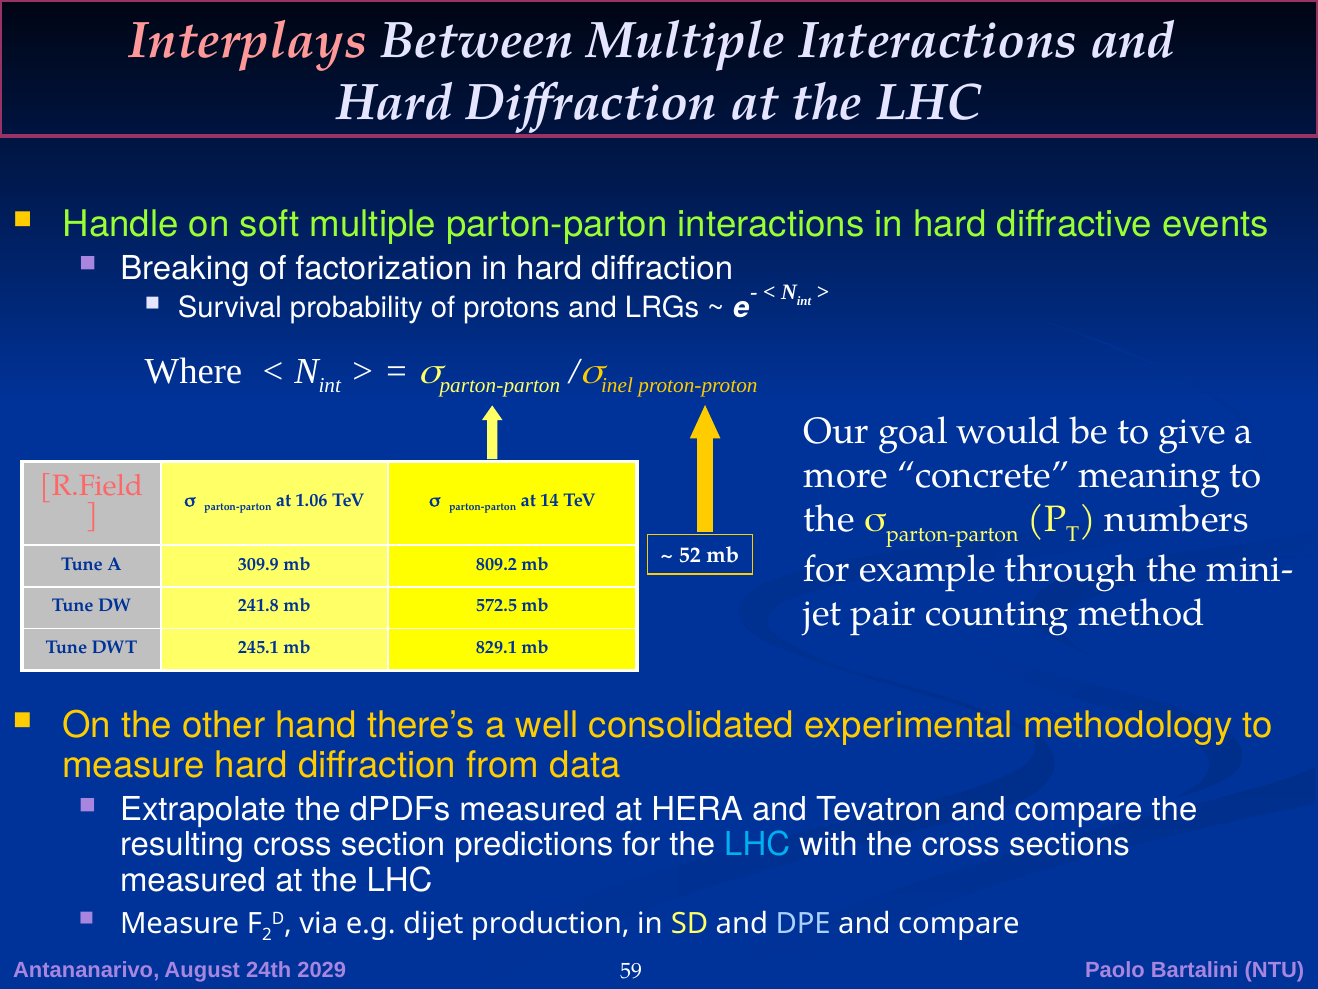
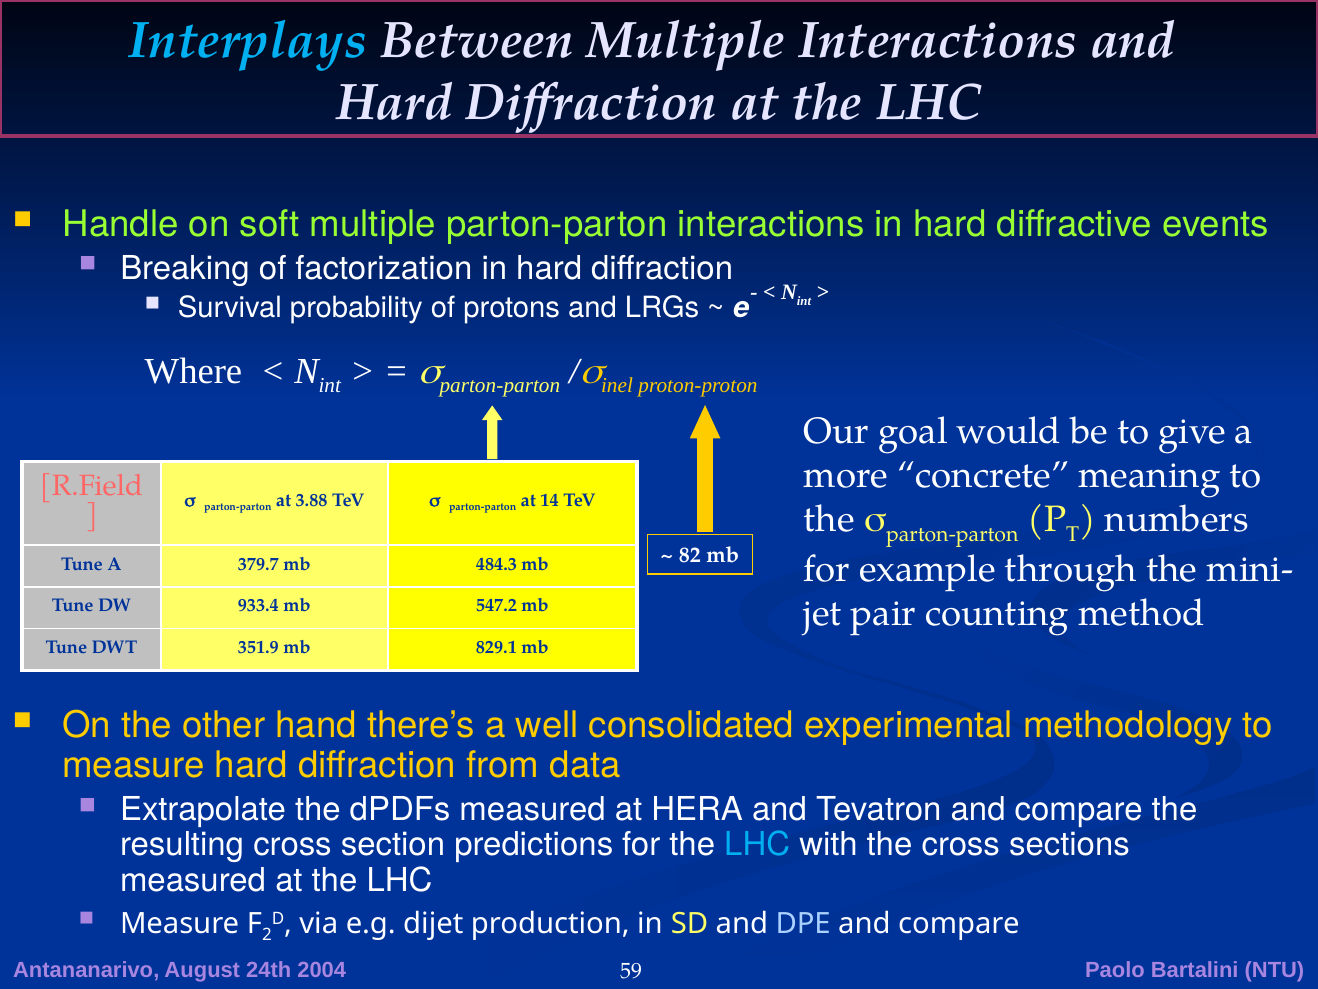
Interplays colour: pink -> light blue (248, 41)
1.06: 1.06 -> 3.88 (312, 500)
52: 52 -> 82 (690, 555)
309.9: 309.9 -> 379.7 (258, 564)
809.2: 809.2 -> 484.3 (496, 564)
241.8: 241.8 -> 933.4 (258, 606)
572.5: 572.5 -> 547.2 (496, 606)
245.1: 245.1 -> 351.9 (258, 647)
2029: 2029 -> 2004 (322, 970)
